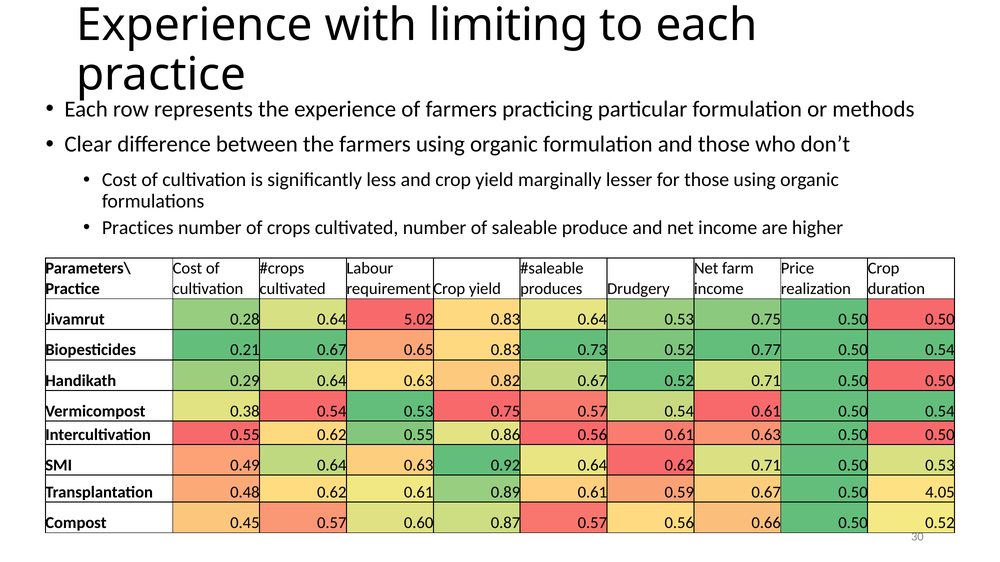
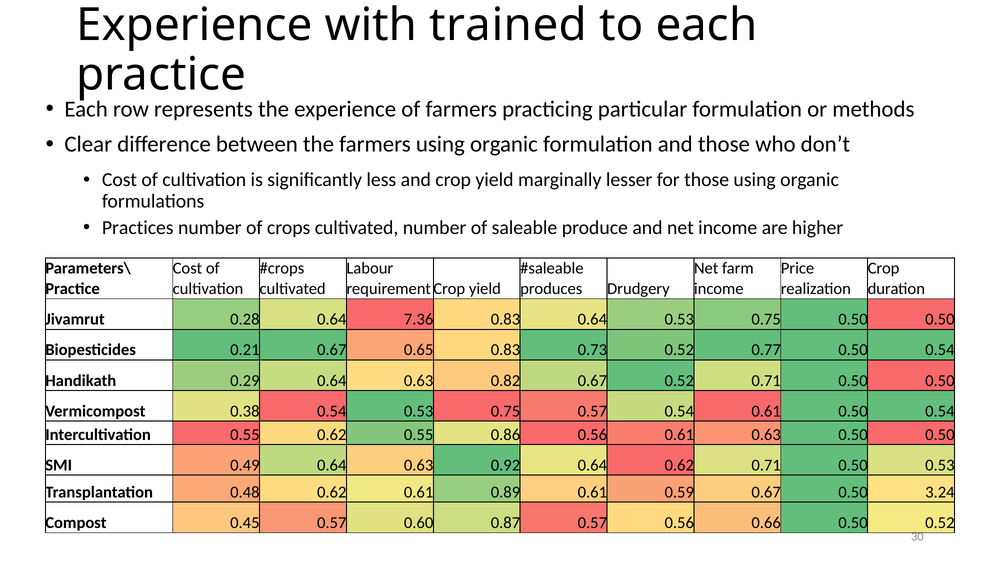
limiting: limiting -> trained (508, 25)
5.02: 5.02 -> 7.36 (419, 320)
4.05: 4.05 -> 3.24 (940, 493)
